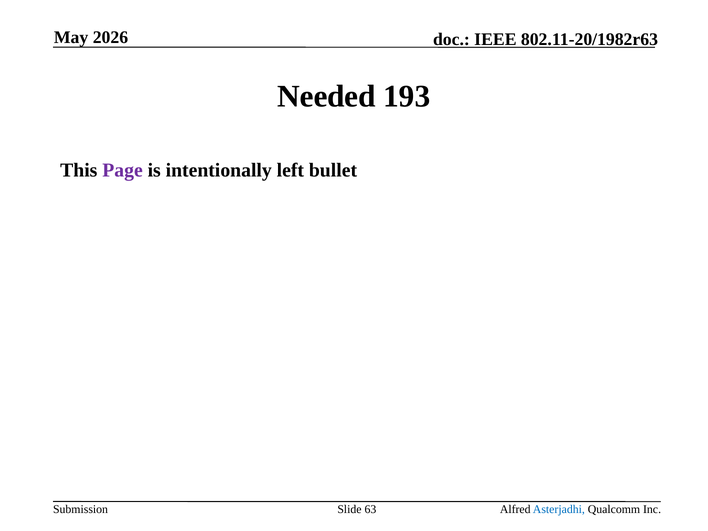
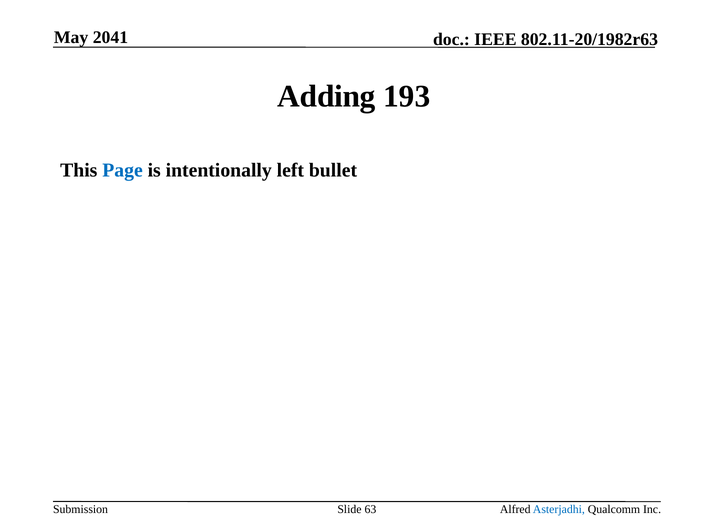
2026: 2026 -> 2041 (110, 38)
Needed: Needed -> Adding (326, 97)
Page colour: purple -> blue (123, 170)
